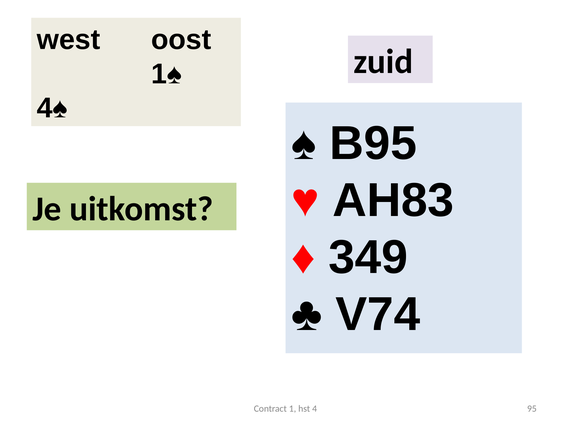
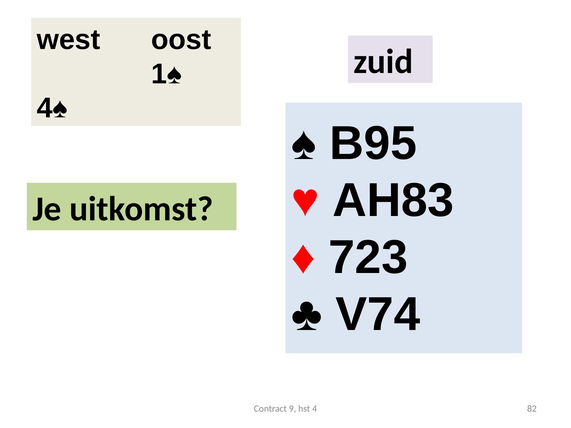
349: 349 -> 723 (368, 258)
1: 1 -> 9 (293, 409)
95: 95 -> 82 (532, 409)
